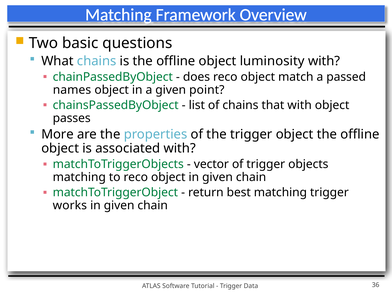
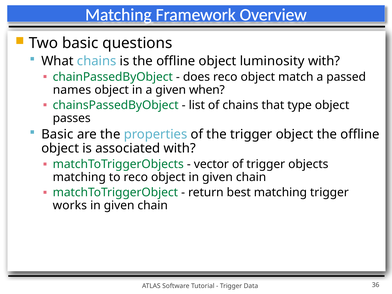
point: point -> when (207, 90)
that with: with -> type (300, 105)
More: More -> Basic (57, 134)
